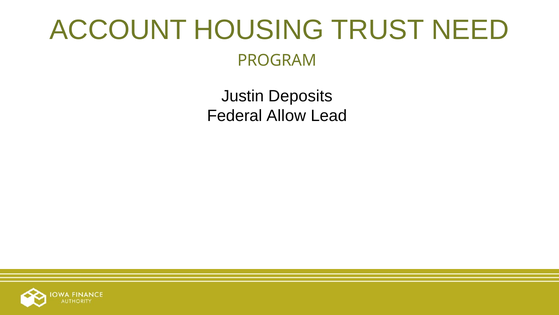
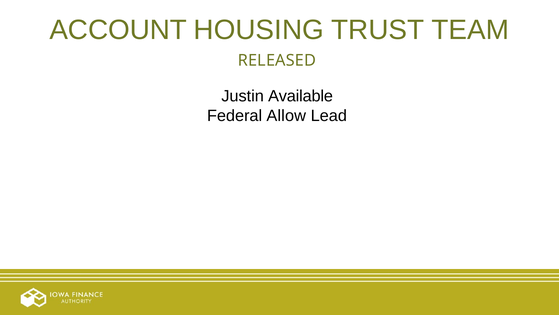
NEED: NEED -> TEAM (470, 30)
PROGRAM: PROGRAM -> RELEASED (277, 60)
Deposits: Deposits -> Available (301, 96)
